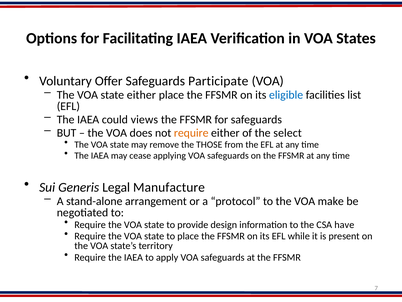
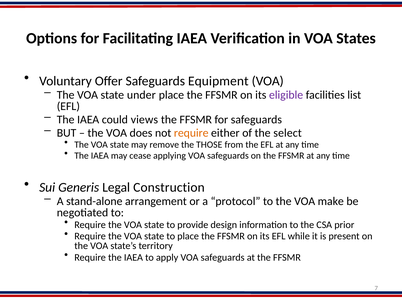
Participate: Participate -> Equipment (218, 81)
state either: either -> under (141, 95)
eligible colour: blue -> purple (286, 95)
Manufacture: Manufacture -> Construction (169, 187)
have: have -> prior (344, 224)
